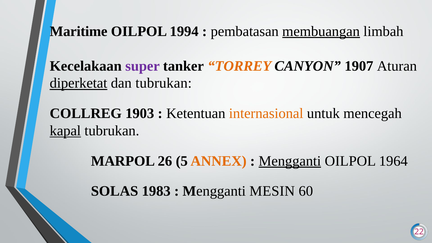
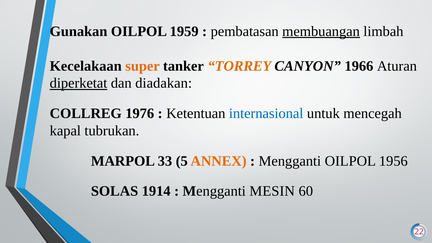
Maritime: Maritime -> Gunakan (79, 31)
1994: 1994 -> 1959 (184, 31)
super colour: purple -> orange (143, 66)
1907: 1907 -> 1966 (359, 66)
dan tubrukan: tubrukan -> diadakan (164, 83)
1903: 1903 -> 1976 (140, 113)
internasional colour: orange -> blue (266, 113)
kapal underline: present -> none (65, 131)
26: 26 -> 33 (165, 161)
Mengganti underline: present -> none (290, 161)
1964: 1964 -> 1956 (393, 161)
1983: 1983 -> 1914 (156, 191)
